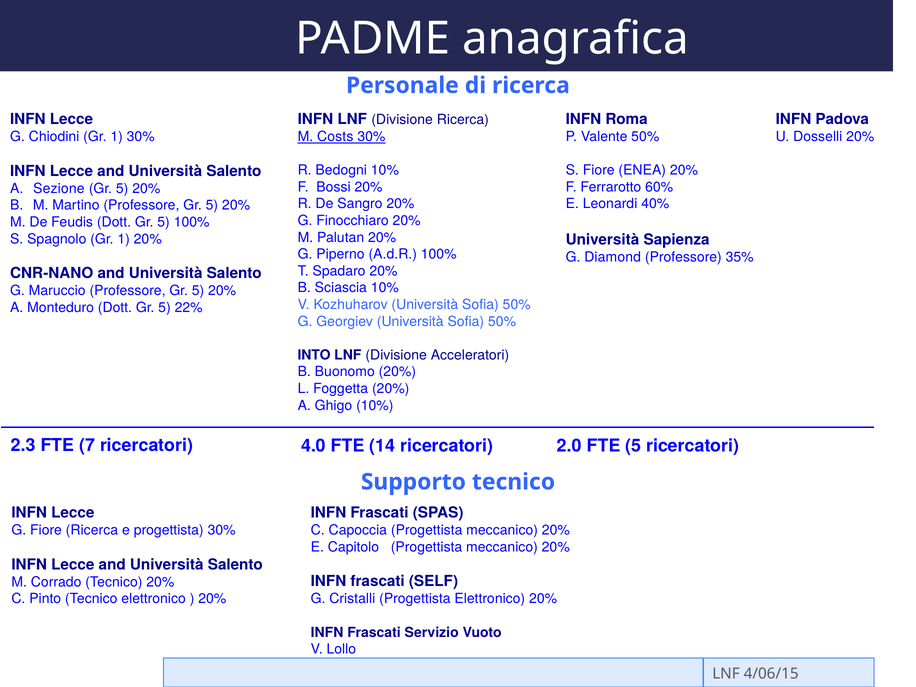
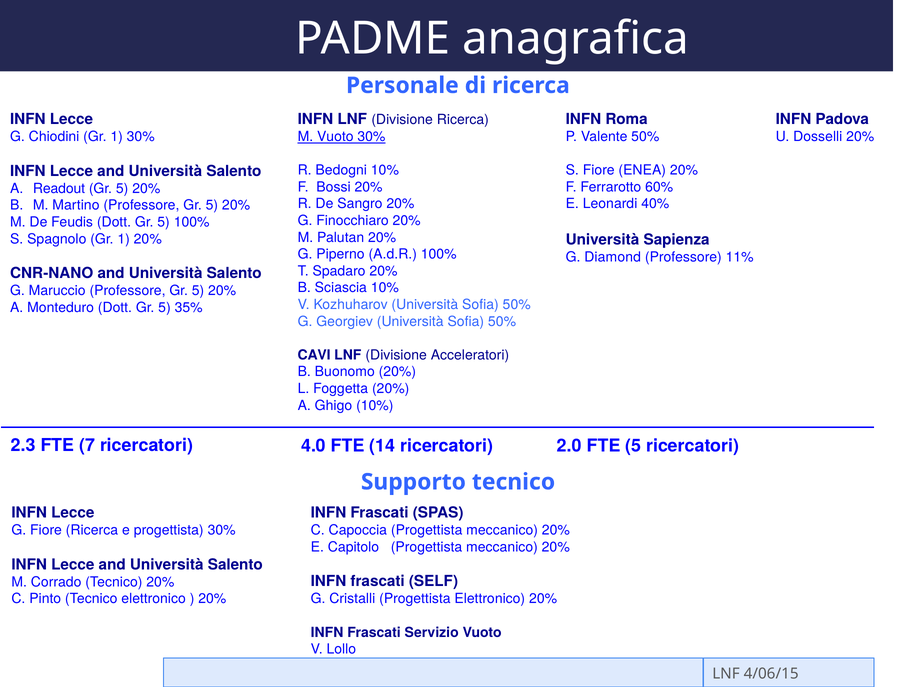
M Costs: Costs -> Vuoto (335, 137)
Sezione: Sezione -> Readout (59, 188)
35%: 35% -> 11% (740, 257)
22%: 22% -> 35% (189, 308)
INTO: INTO -> CAVI (314, 355)
